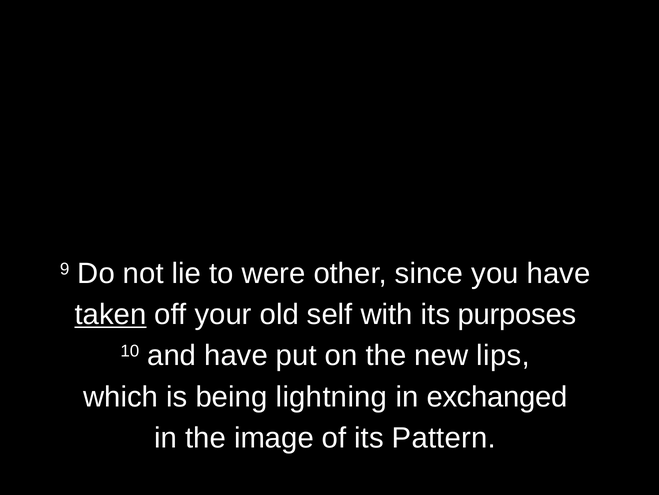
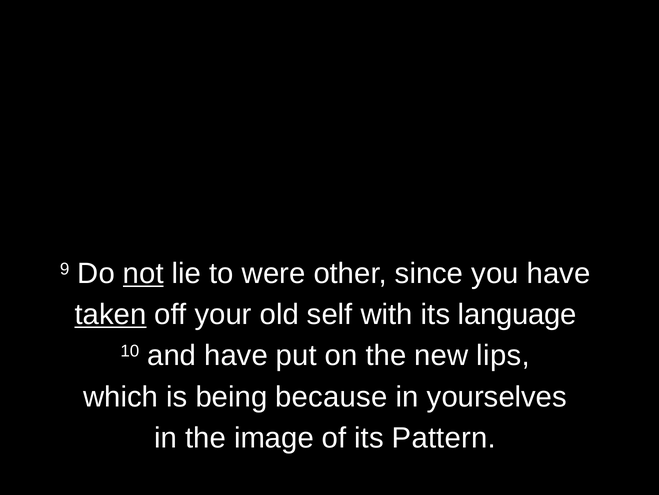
not underline: none -> present (143, 273)
purposes: purposes -> language (517, 314)
lightning: lightning -> because (332, 396)
exchanged: exchanged -> yourselves (497, 396)
